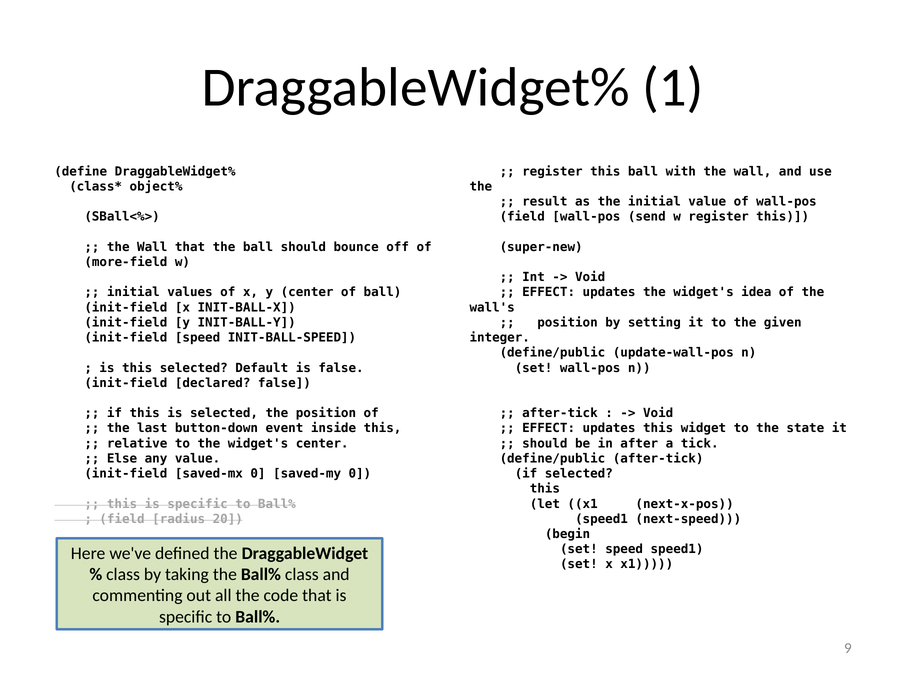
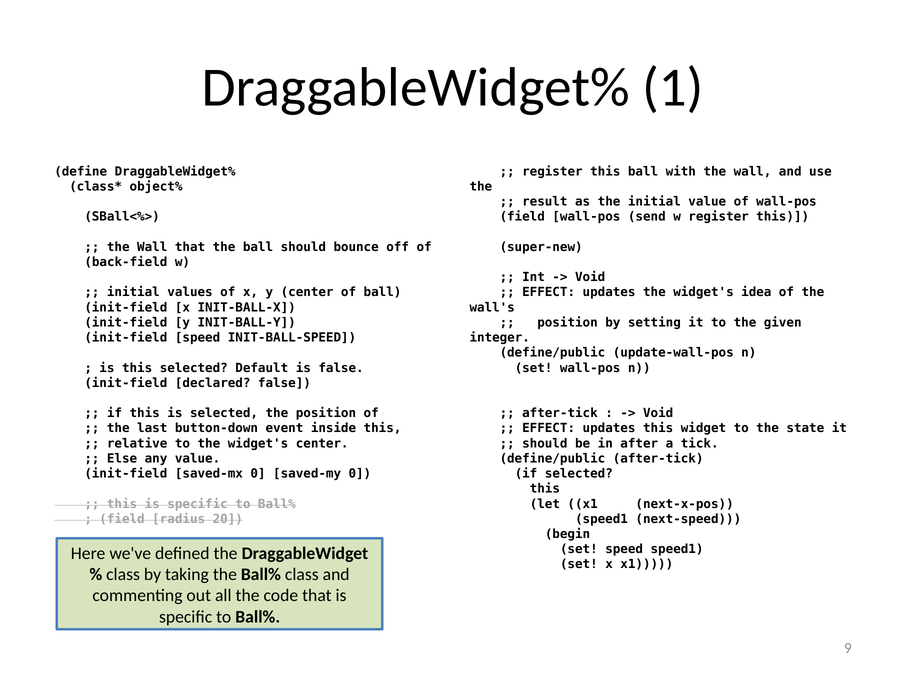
more-field: more-field -> back-field (126, 262)
